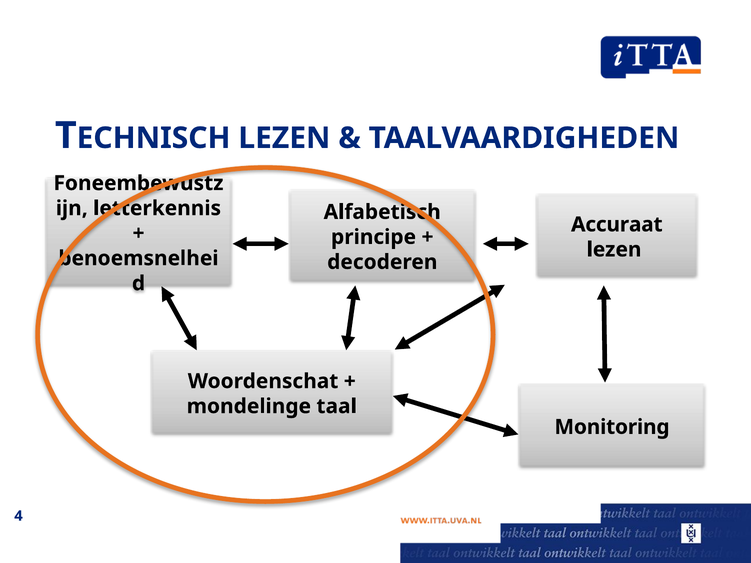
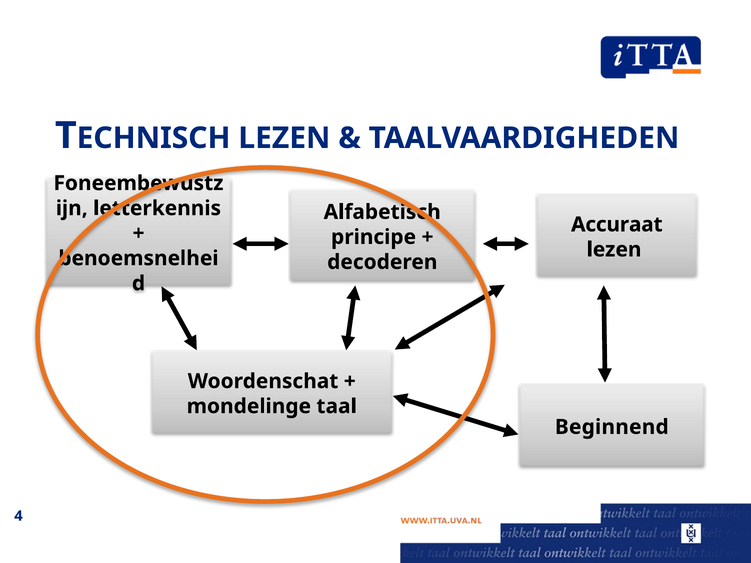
Monitoring: Monitoring -> Beginnend (612, 427)
